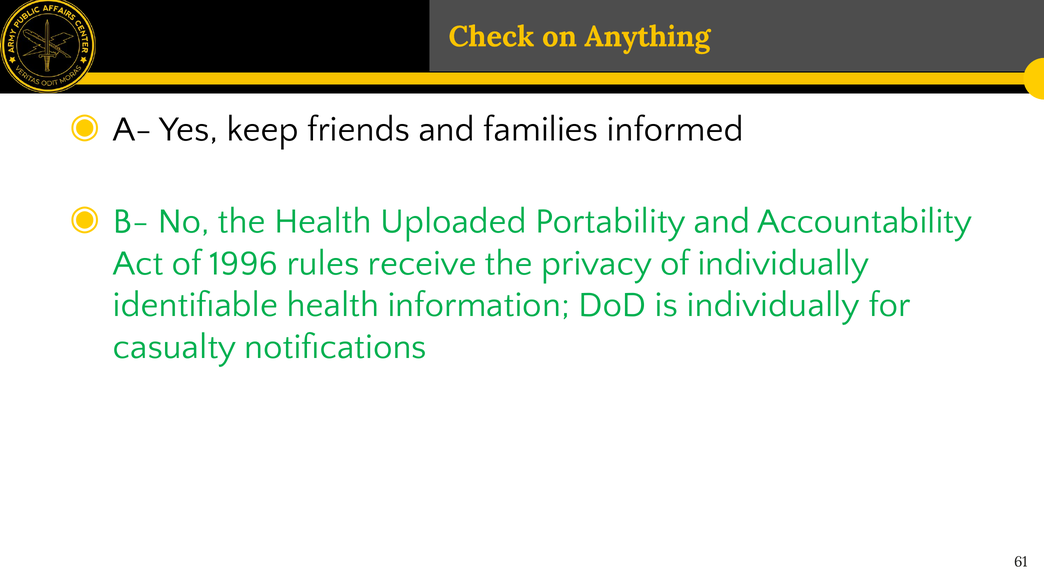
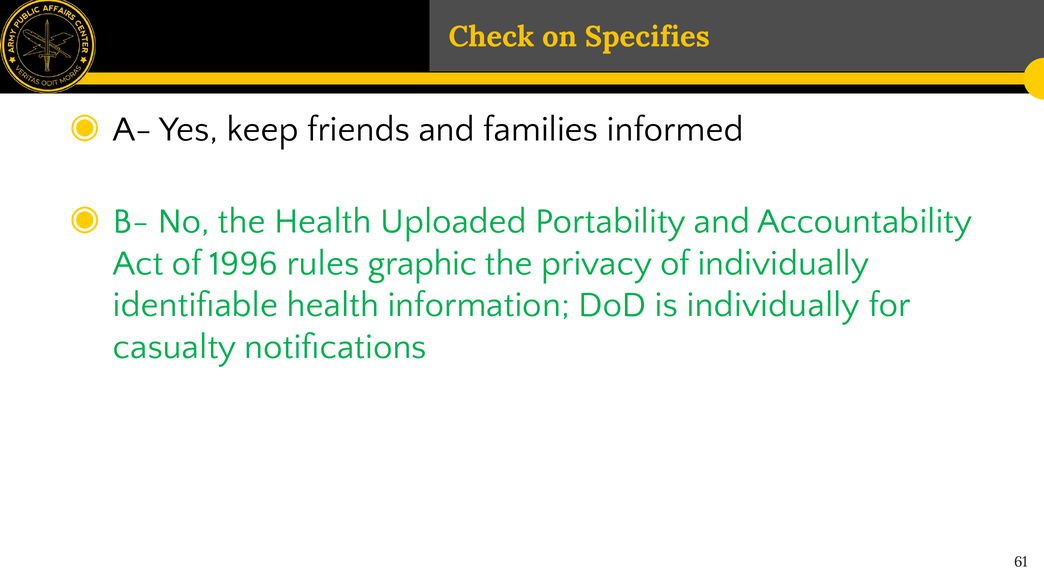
Anything: Anything -> Specifies (647, 37)
receive: receive -> graphic (423, 263)
